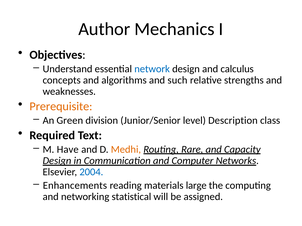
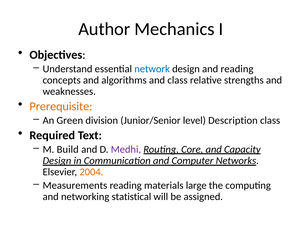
and calculus: calculus -> reading (237, 69)
and such: such -> class (178, 80)
Have: Have -> Build (68, 150)
Medhi colour: orange -> purple (126, 150)
Rare: Rare -> Core (192, 150)
2004 colour: blue -> orange (91, 172)
Enhancements: Enhancements -> Measurements (75, 186)
